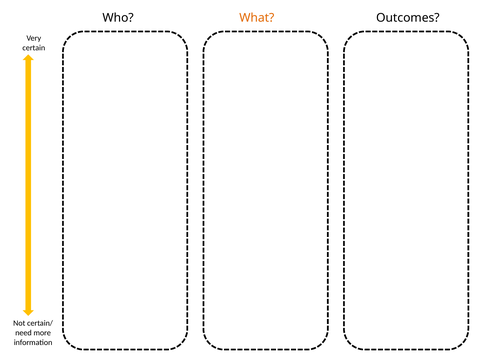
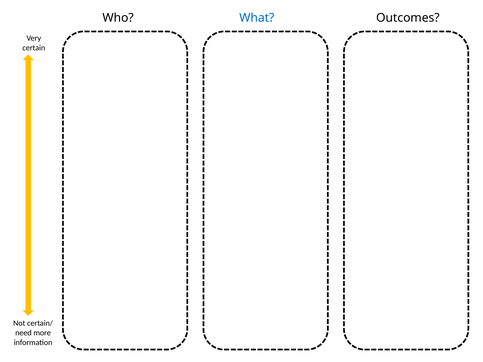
What colour: orange -> blue (257, 18)
